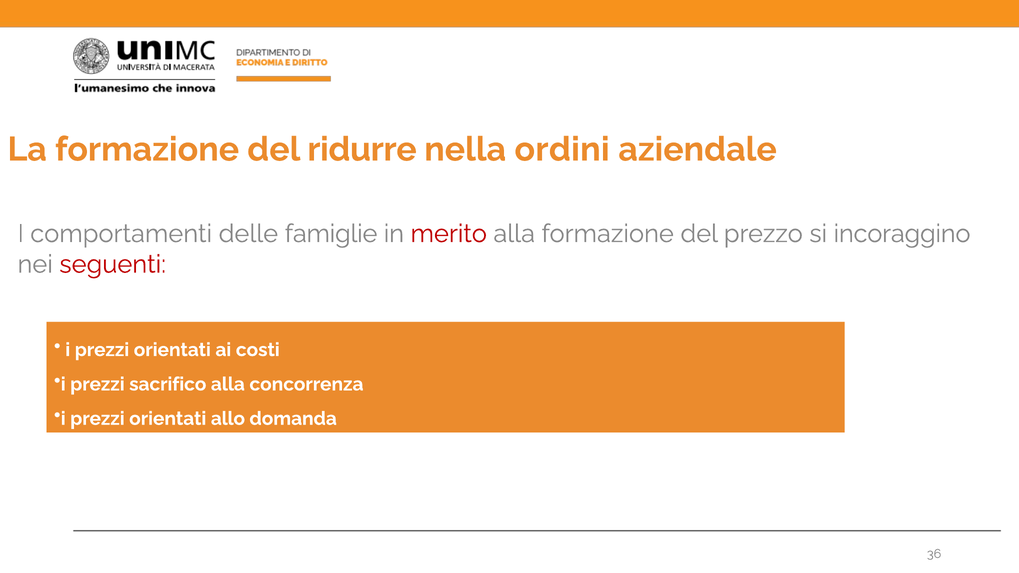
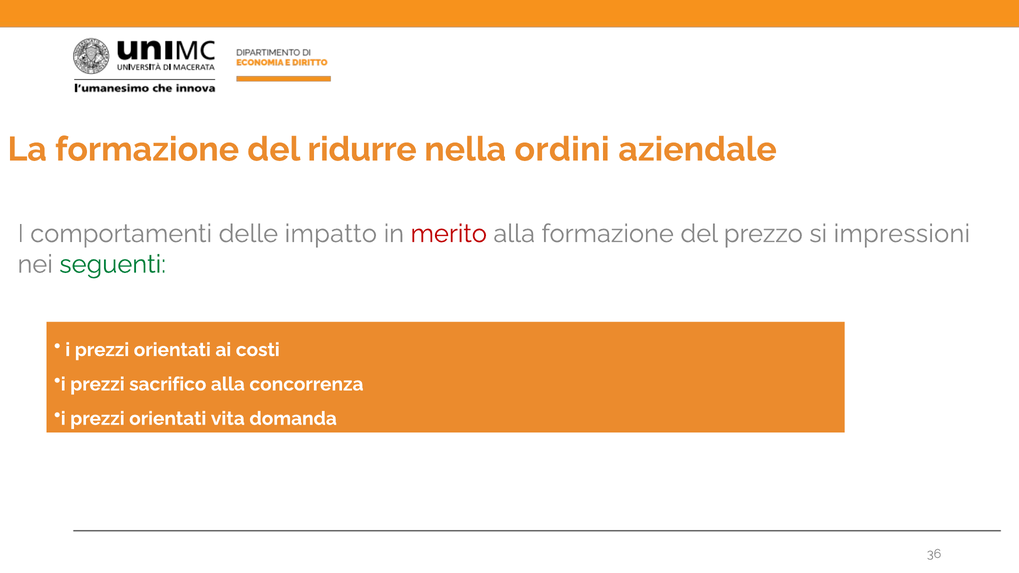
famiglie: famiglie -> impatto (331, 234)
incoraggino: incoraggino -> impressioni (902, 234)
seguenti colour: red -> green (113, 264)
allo: allo -> vita (228, 419)
